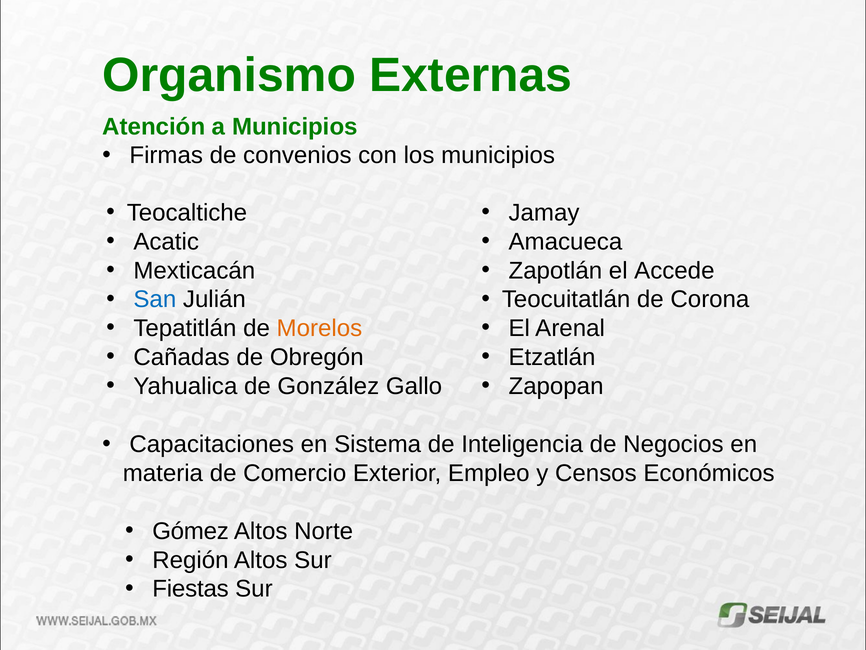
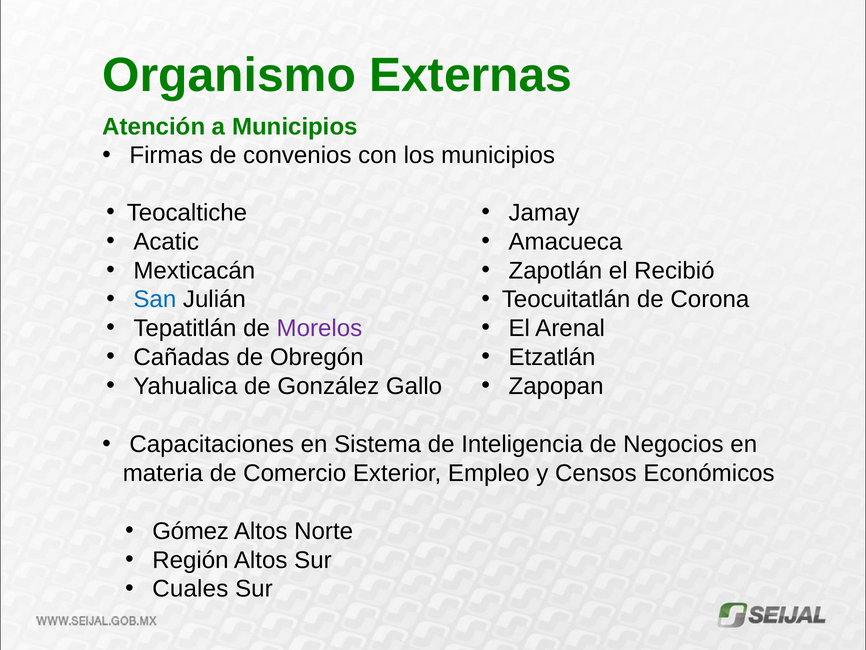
Accede: Accede -> Recibió (674, 270)
Morelos colour: orange -> purple (319, 328)
Fiestas: Fiestas -> Cuales (190, 589)
